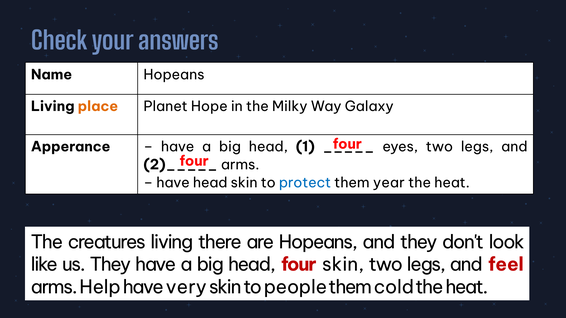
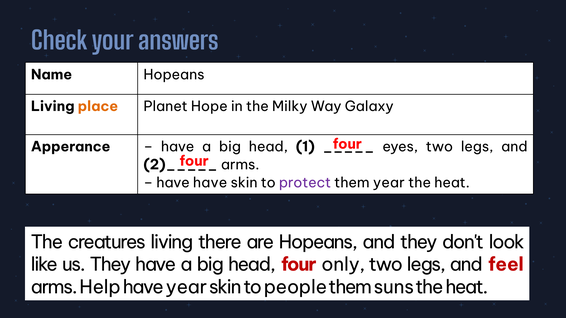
have head: head -> have (210, 183)
protect colour: blue -> purple (305, 183)
four skin: skin -> only (343, 265)
have very: very -> year (187, 288)
cold: cold -> suns (394, 288)
